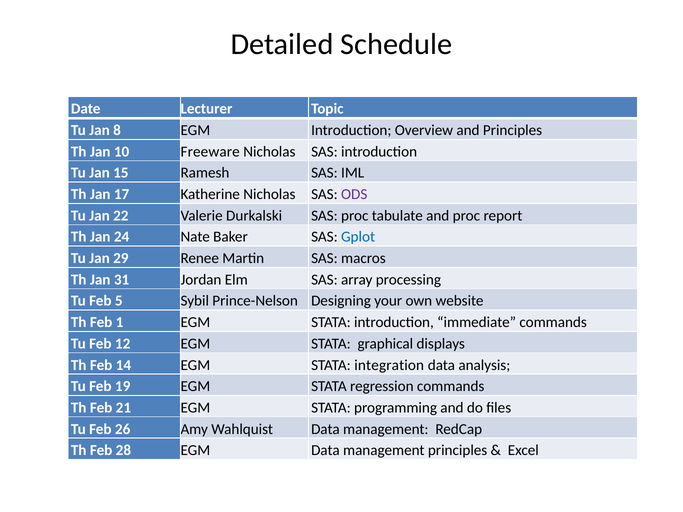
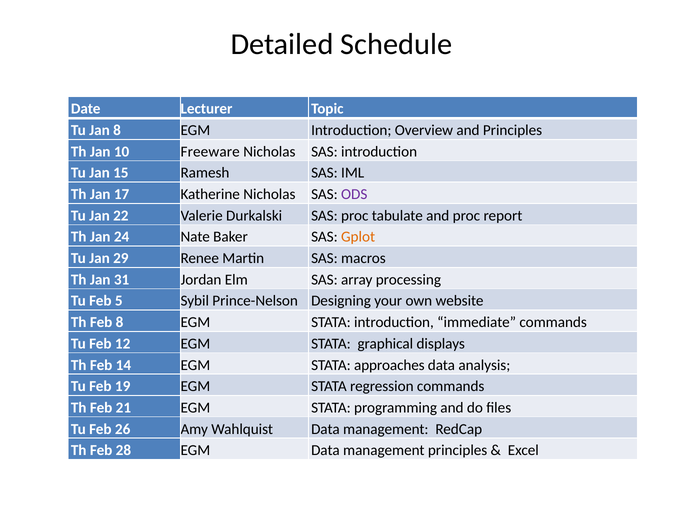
Gplot colour: blue -> orange (358, 237)
Feb 1: 1 -> 8 (120, 322)
integration: integration -> approaches (389, 365)
